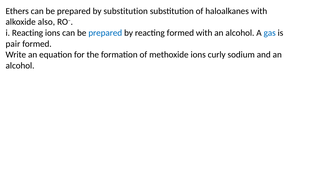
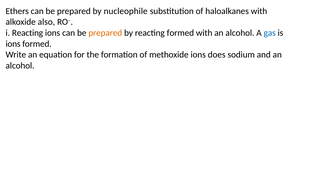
by substitution: substitution -> nucleophile (126, 11)
prepared colour: blue -> orange (105, 33)
pair: pair -> ions (13, 44)
curly: curly -> does (217, 55)
